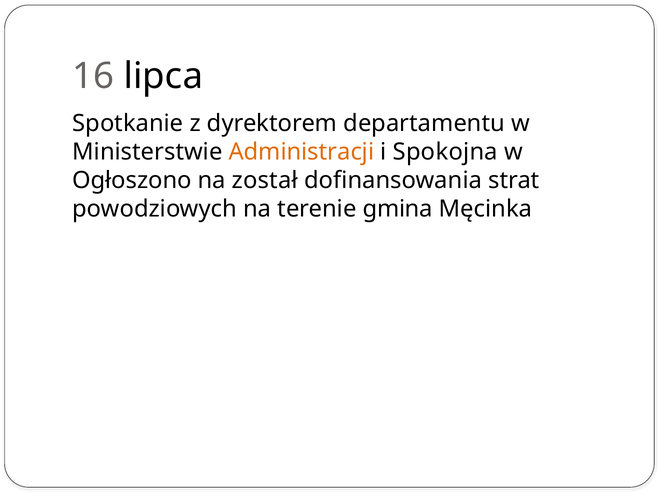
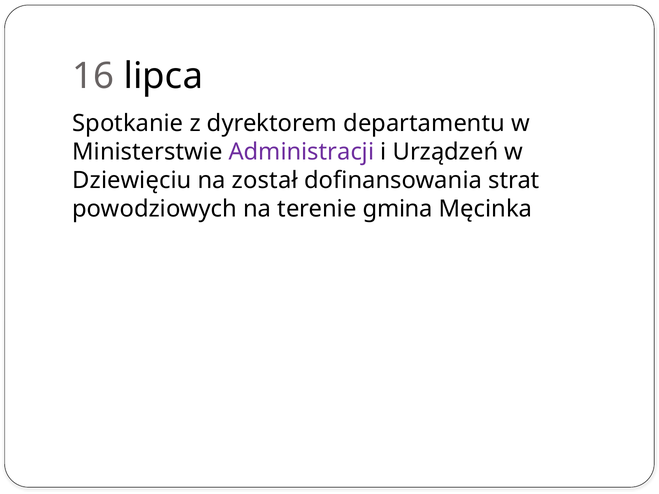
Administracji colour: orange -> purple (301, 152)
Spokojna: Spokojna -> Urządzeń (445, 152)
Ogłoszono: Ogłoszono -> Dziewięciu (132, 181)
